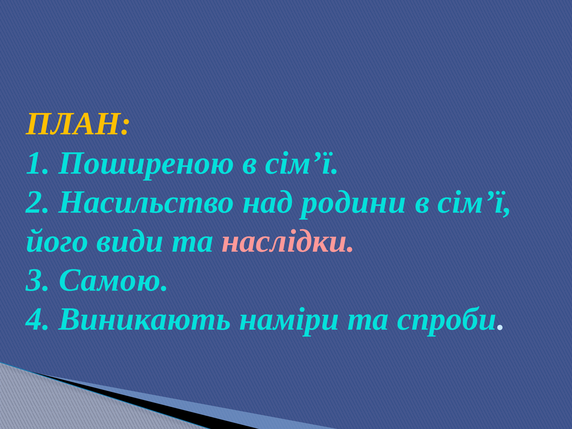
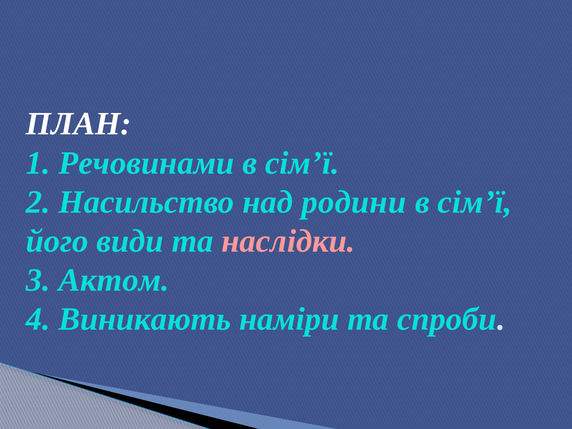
ПЛАН colour: yellow -> white (79, 124)
Поширеною: Поширеною -> Речовинами (146, 163)
Самою: Самою -> Актом (114, 280)
